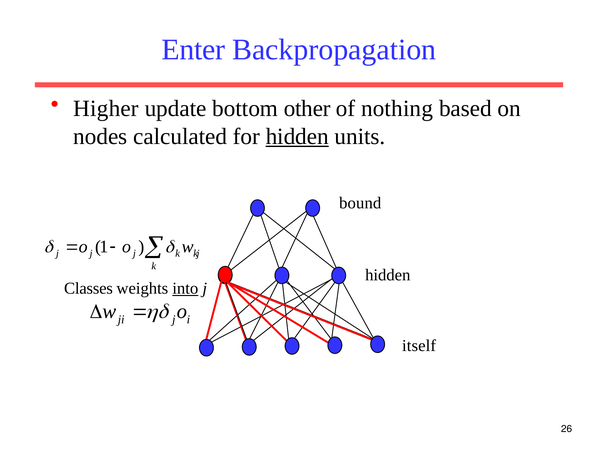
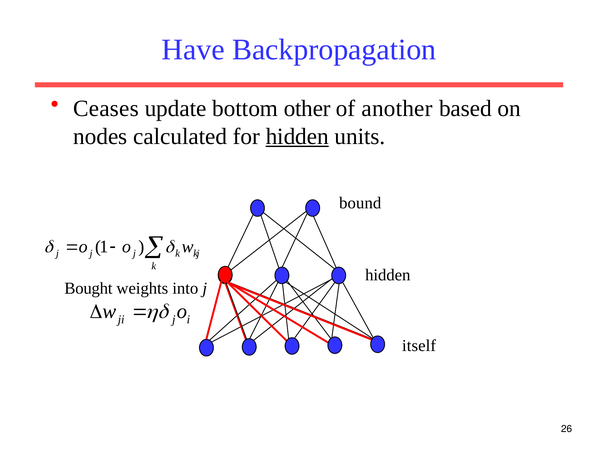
Enter: Enter -> Have (193, 49)
Higher: Higher -> Ceases (106, 108)
nothing: nothing -> another (397, 108)
Classes: Classes -> Bought (88, 288)
into underline: present -> none (185, 288)
